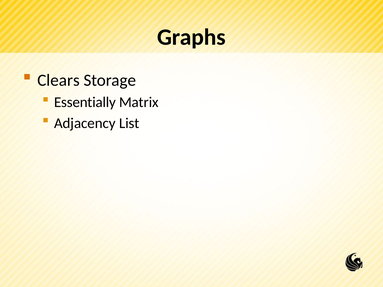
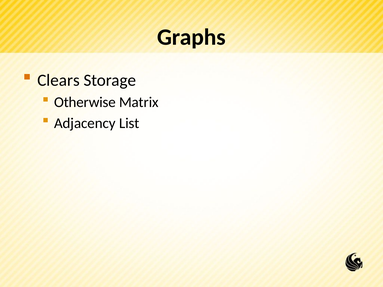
Essentially: Essentially -> Otherwise (85, 102)
